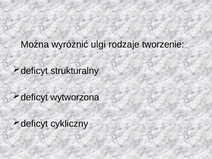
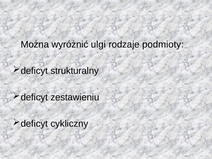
tworzenie: tworzenie -> podmioty (163, 44)
wytworzona: wytworzona -> zestawieniu (75, 97)
